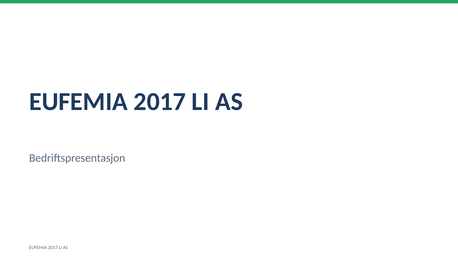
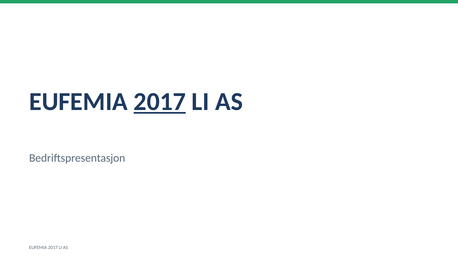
2017 underline: none -> present (160, 102)
